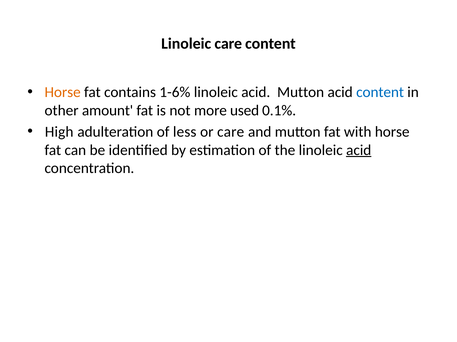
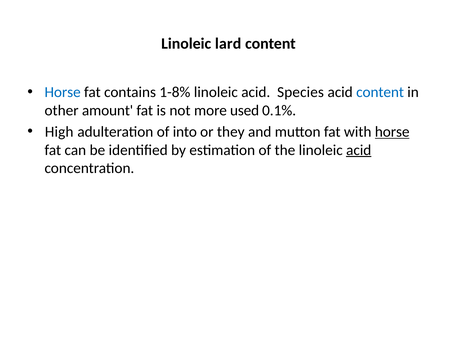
Linoleic care: care -> lard (228, 44)
Horse colour: orange -> blue (63, 92)
1-6%: 1-6% -> 1-8% (175, 92)
acid Mutton: Mutton -> Species (301, 92)
less: less -> into (185, 132)
or care: care -> they (231, 132)
horse underline: none -> present (392, 132)
